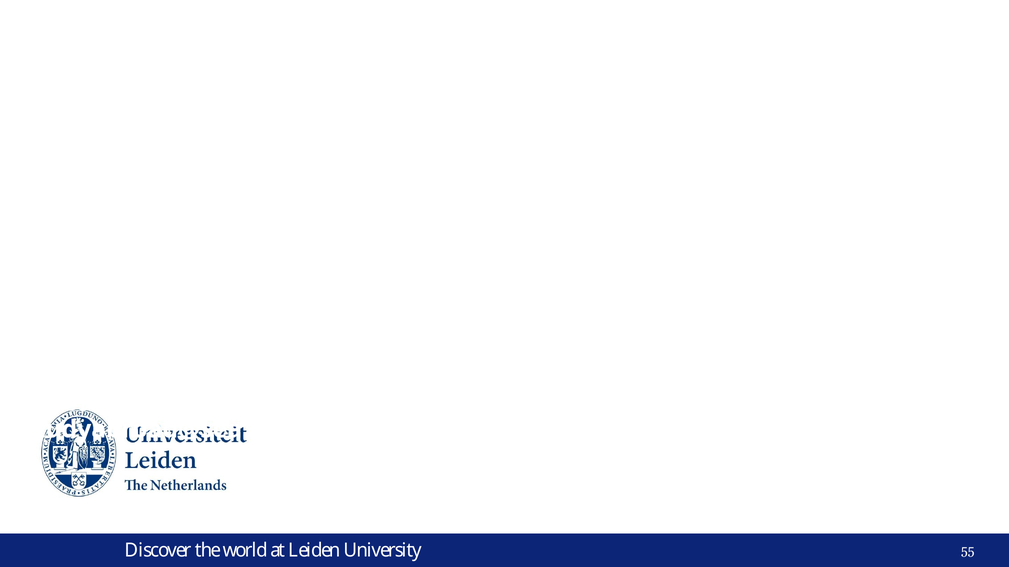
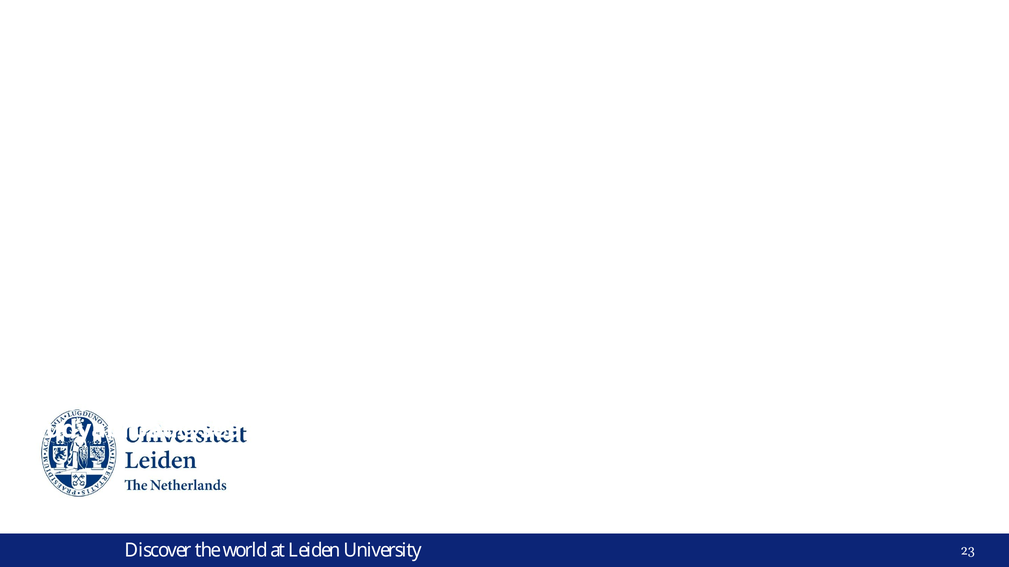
55: 55 -> 23 (968, 551)
